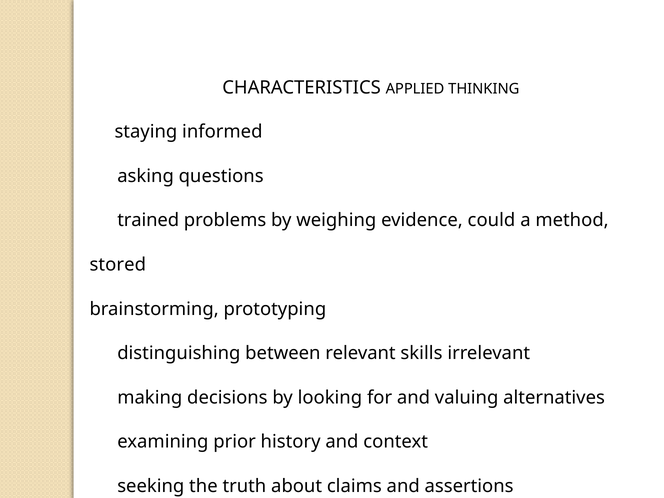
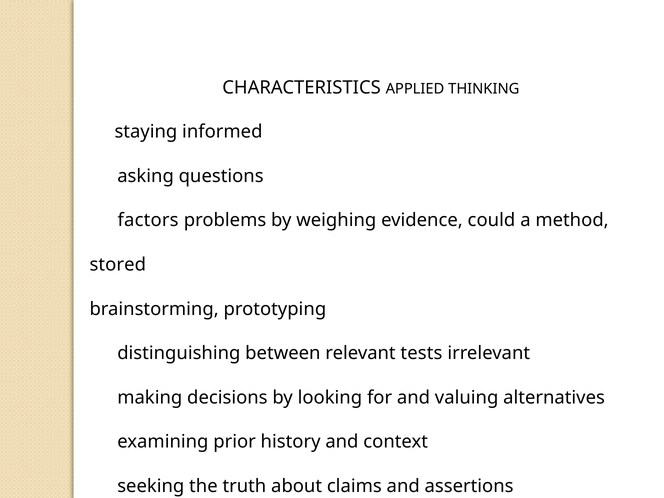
trained: trained -> factors (148, 220)
skills: skills -> tests (421, 353)
